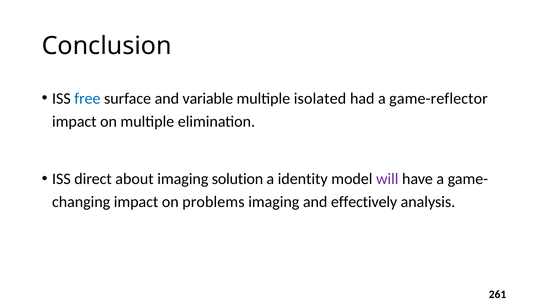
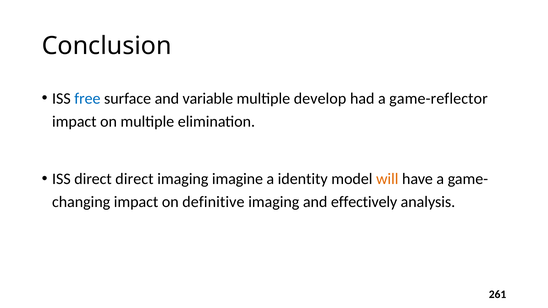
isolated: isolated -> develop (320, 99)
direct about: about -> direct (134, 179)
solution: solution -> imagine (237, 179)
will colour: purple -> orange (387, 179)
problems: problems -> definitive (213, 202)
